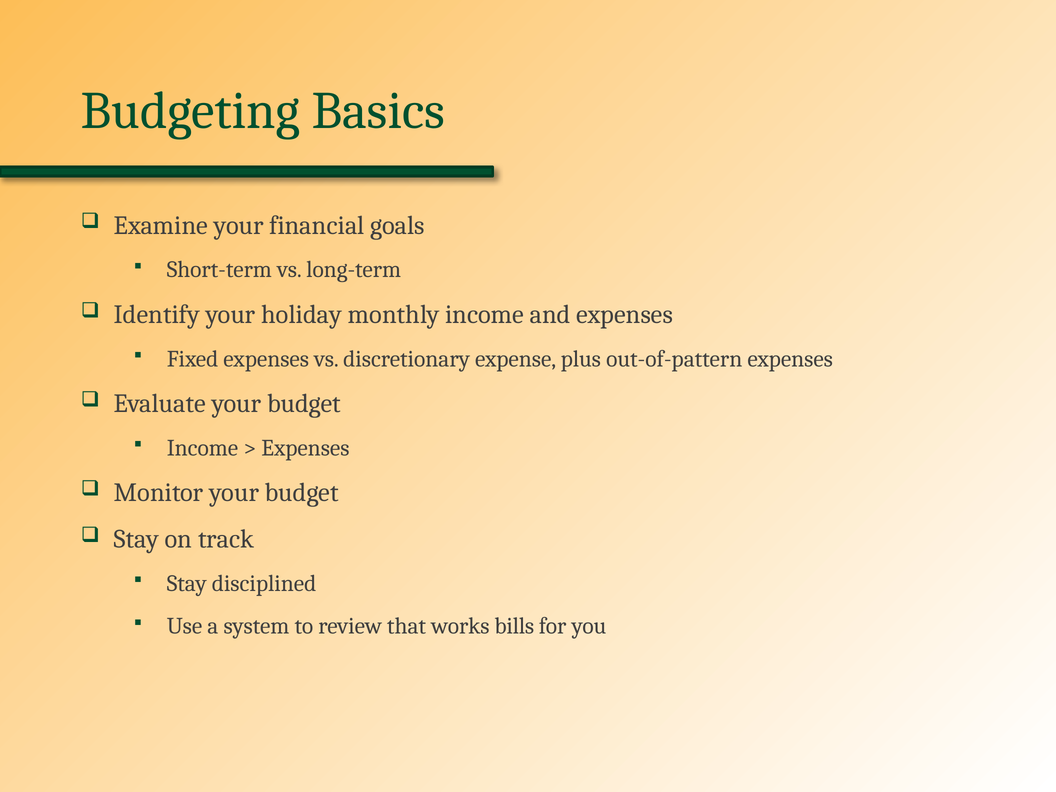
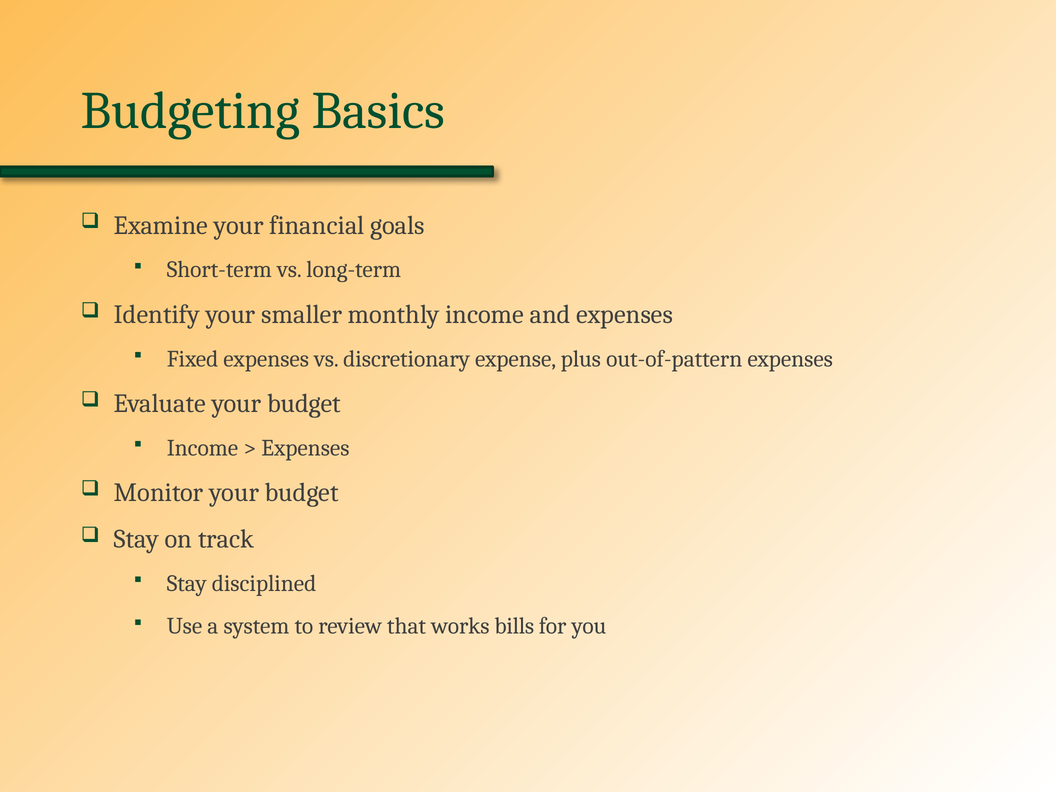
holiday: holiday -> smaller (302, 314)
